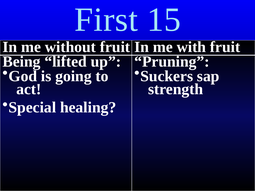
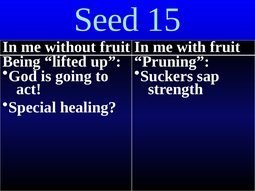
First: First -> Seed (106, 20)
